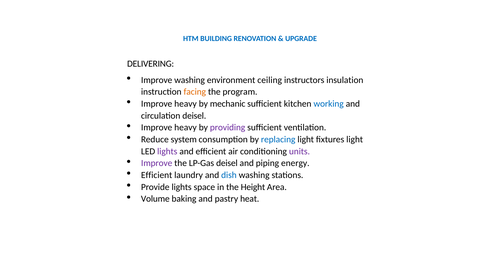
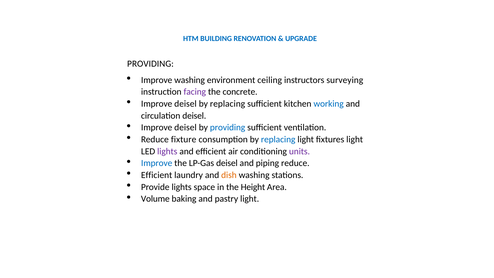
DELIVERING: DELIVERING -> PROVIDING (150, 64)
insulation: insulation -> surveying (345, 80)
facing colour: orange -> purple (195, 92)
program: program -> concrete (240, 92)
heavy: heavy -> deisel (185, 104)
mechanic: mechanic -> replacing (228, 104)
heavy: heavy -> deisel (185, 127)
providing colour: purple -> blue (228, 127)
system: system -> fixture (184, 139)
Improve colour: purple -> blue (157, 163)
piping energy: energy -> reduce (295, 163)
dish colour: blue -> orange (229, 175)
pastry heat: heat -> light (250, 199)
